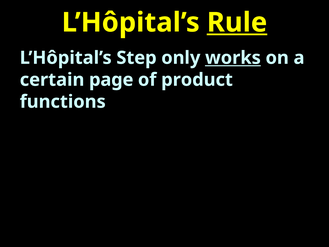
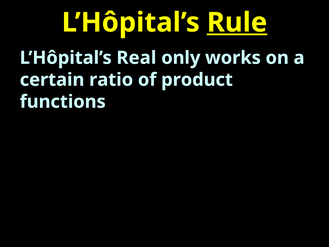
Step: Step -> Real (136, 58)
works underline: present -> none (233, 58)
page: page -> ratio (111, 80)
